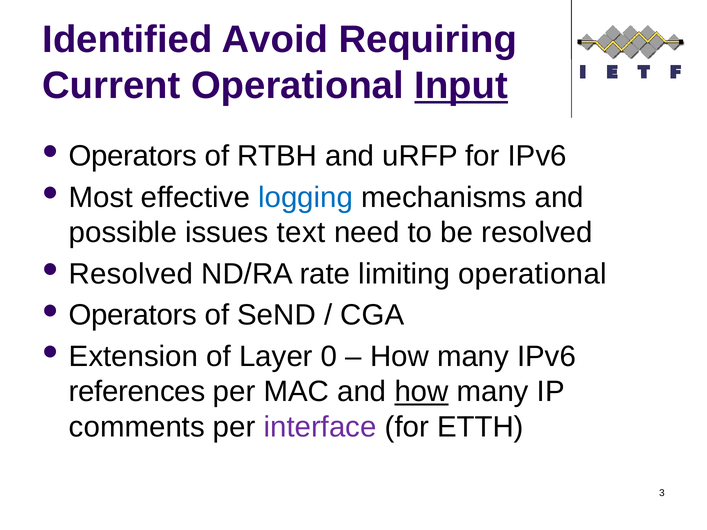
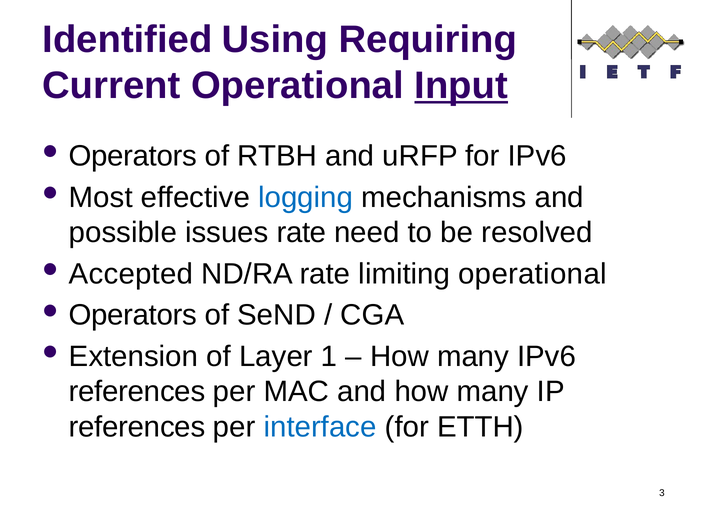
Avoid: Avoid -> Using (275, 40)
issues text: text -> rate (301, 233)
Resolved: Resolved -> Accepted (131, 274)
0: 0 -> 1 (329, 357)
how underline: present -> none (422, 392)
comments: comments -> references (137, 427)
interface colour: purple -> blue (320, 427)
